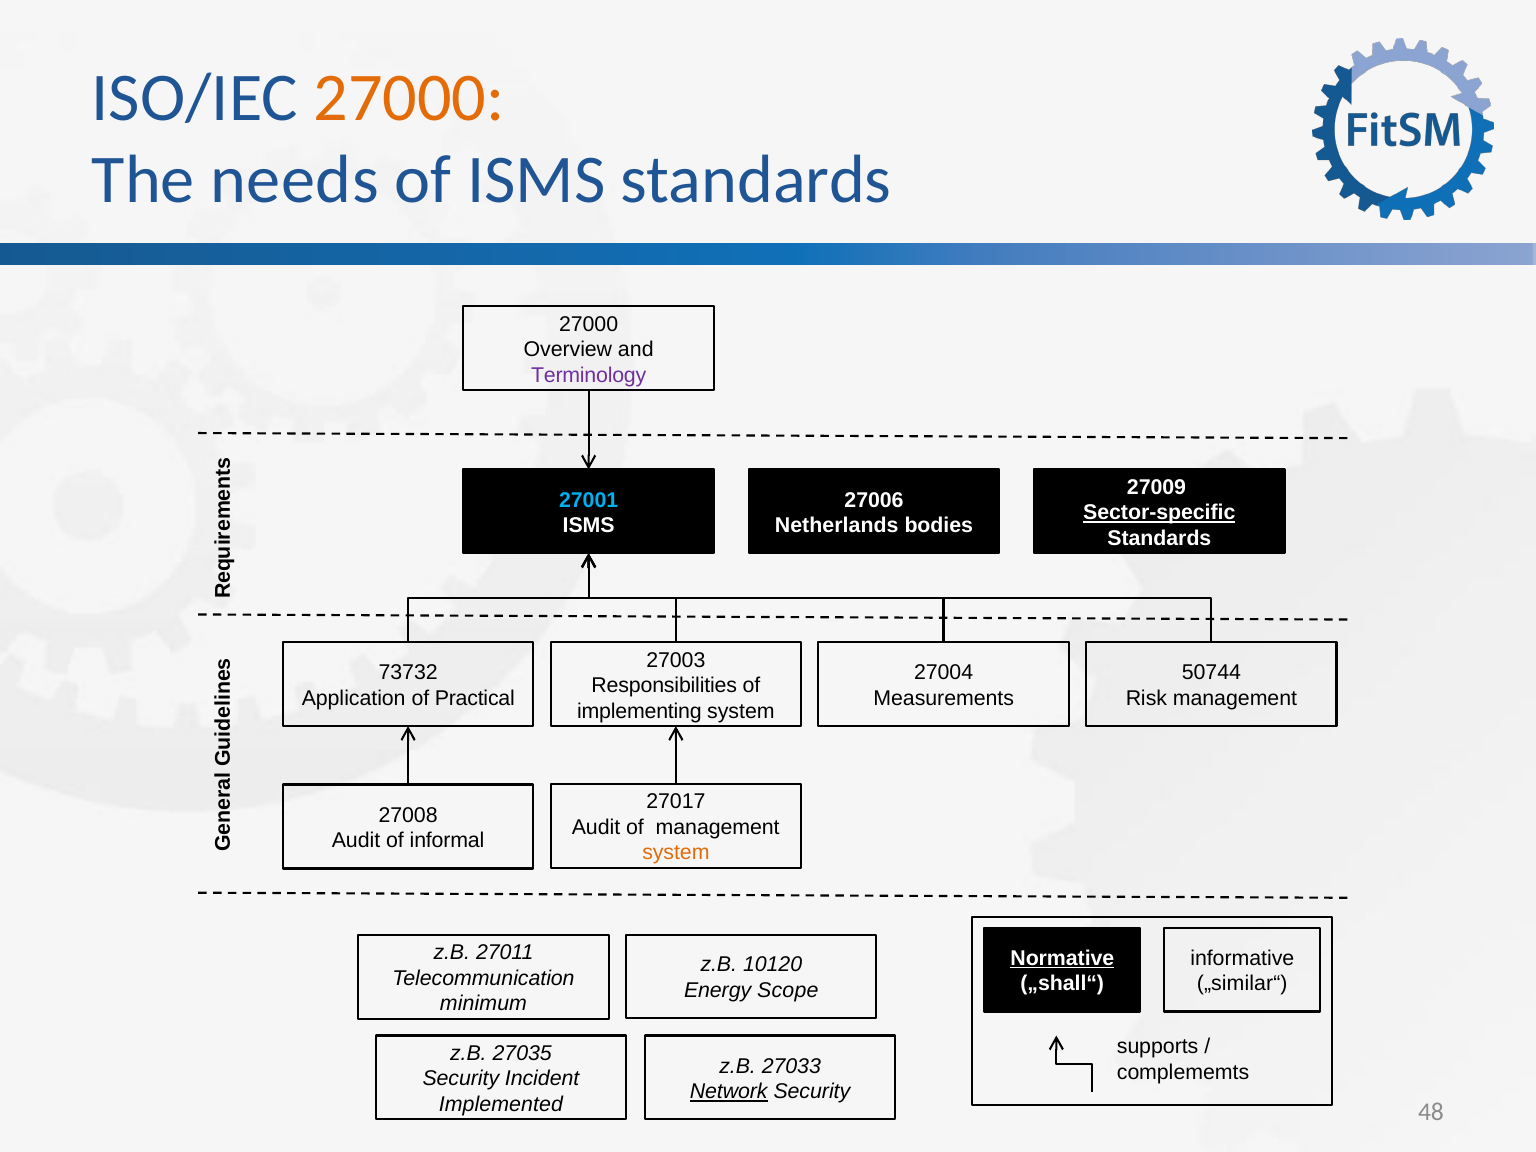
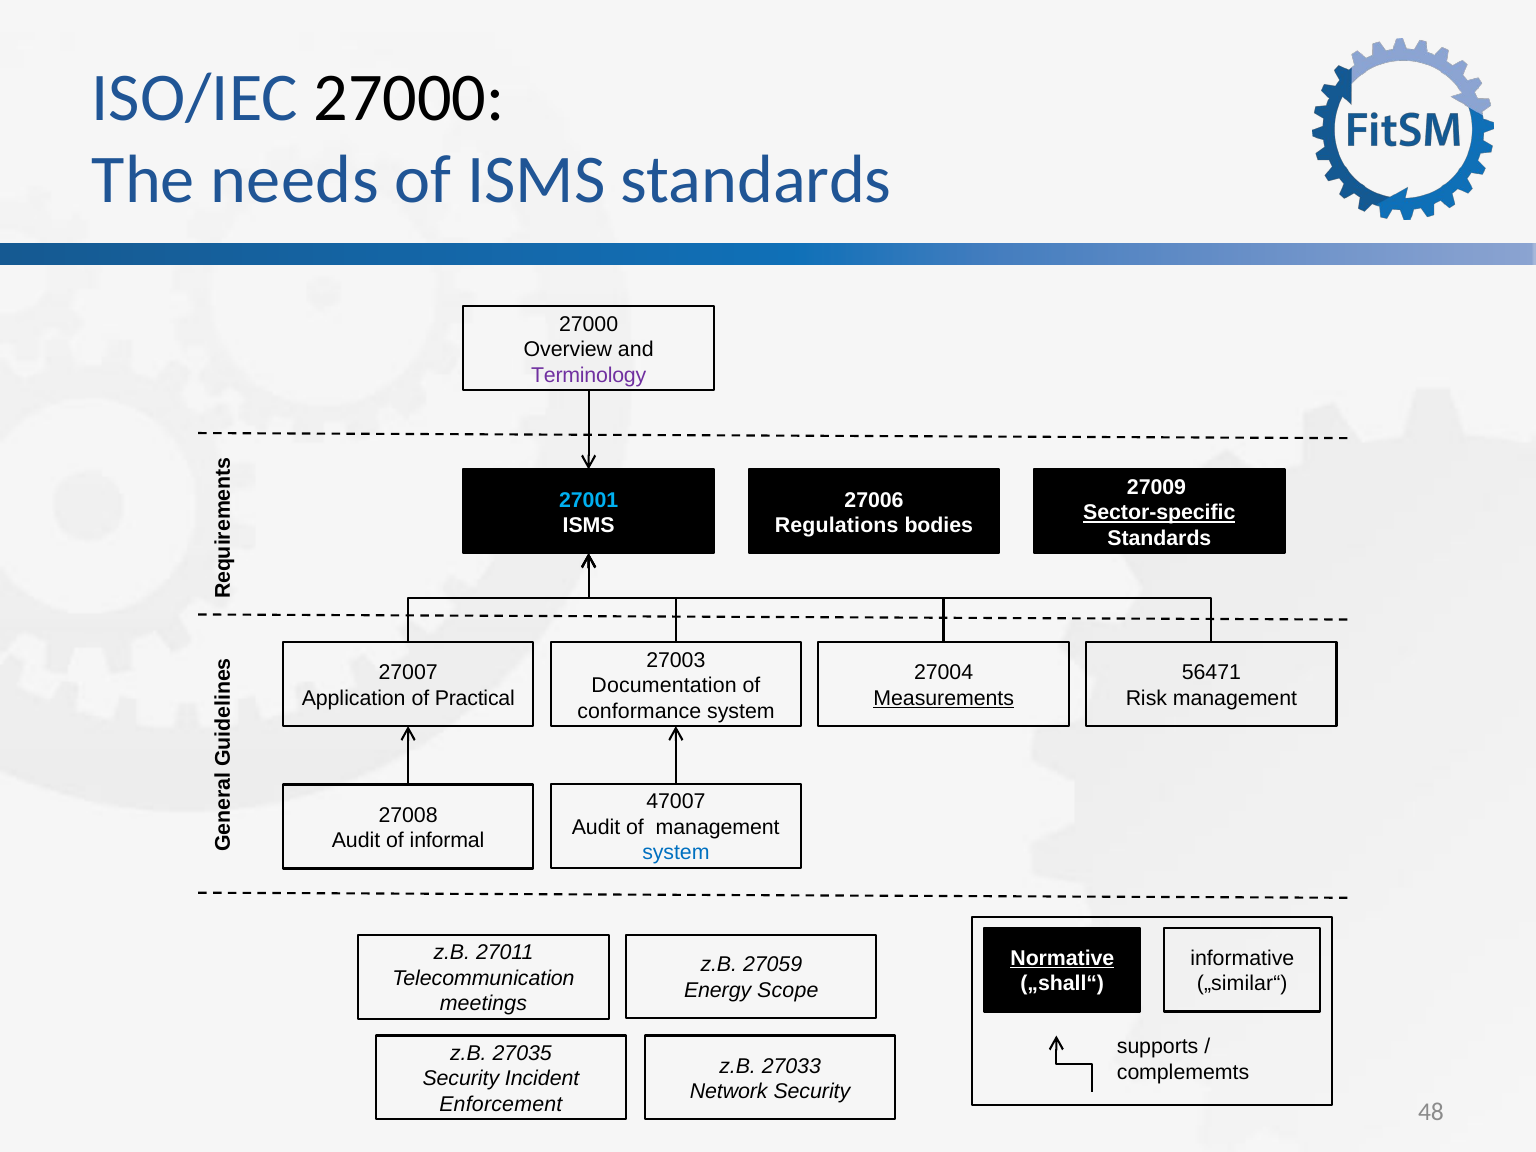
27000 colour: orange -> black (409, 98)
Netherlands: Netherlands -> Regulations (837, 526)
73732: 73732 -> 27007 (408, 673)
50744: 50744 -> 56471 (1211, 673)
Responsibilities: Responsibilities -> Documentation (664, 686)
Measurements underline: none -> present (944, 698)
implementing: implementing -> conformance (639, 711)
27017: 27017 -> 47007 (676, 801)
system colour: orange -> blue (676, 853)
10120: 10120 -> 27059 (773, 965)
minimum: minimum -> meetings (483, 1004)
Network underline: present -> none (729, 1092)
Implemented: Implemented -> Enforcement (501, 1105)
